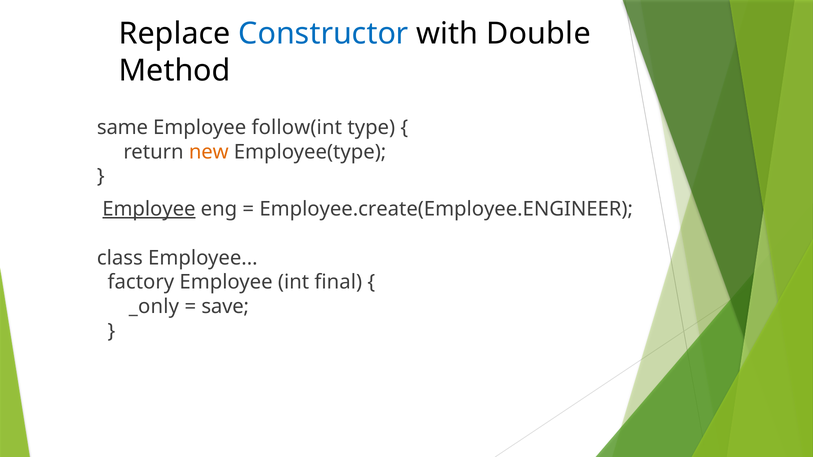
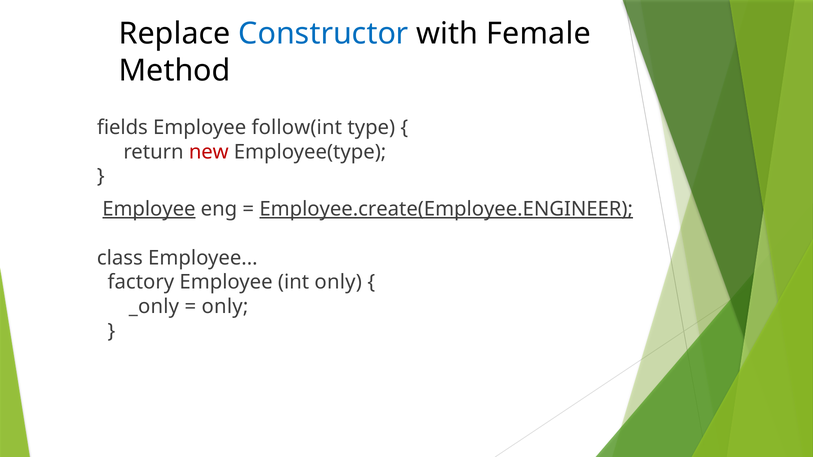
Double: Double -> Female (538, 34)
same: same -> fields (122, 128)
new colour: orange -> red (209, 152)
Employee.create(Employee.ENGINEER underline: none -> present (446, 209)
int final: final -> only (338, 282)
save: save -> only (225, 307)
